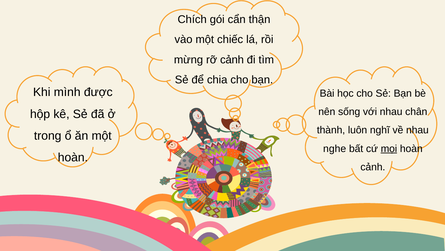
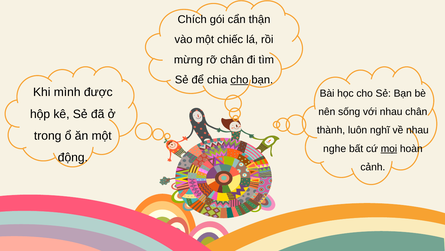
rỡ cảnh: cảnh -> chân (232, 60)
cho underline: none -> present (239, 80)
hoàn: hoàn -> động (73, 157)
